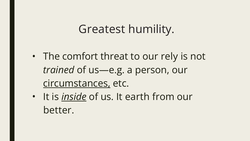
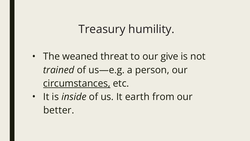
Greatest: Greatest -> Treasury (102, 29)
comfort: comfort -> weaned (80, 56)
rely: rely -> give (169, 56)
inside underline: present -> none (74, 97)
